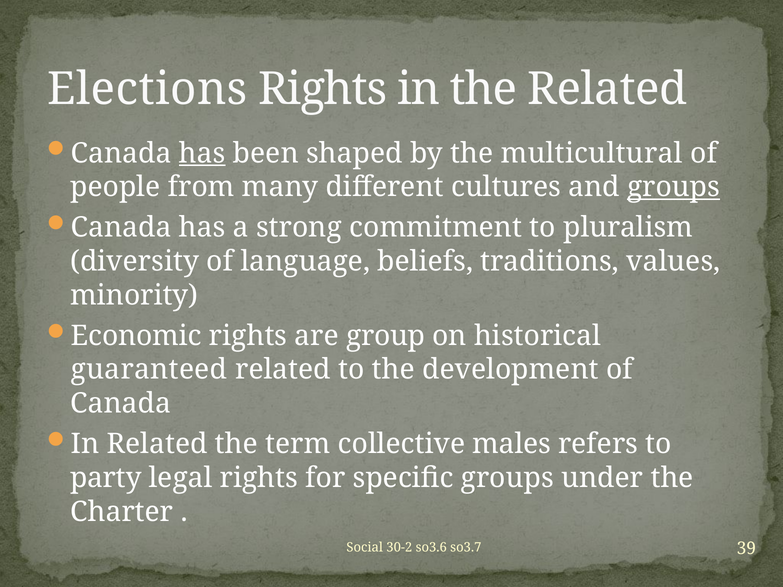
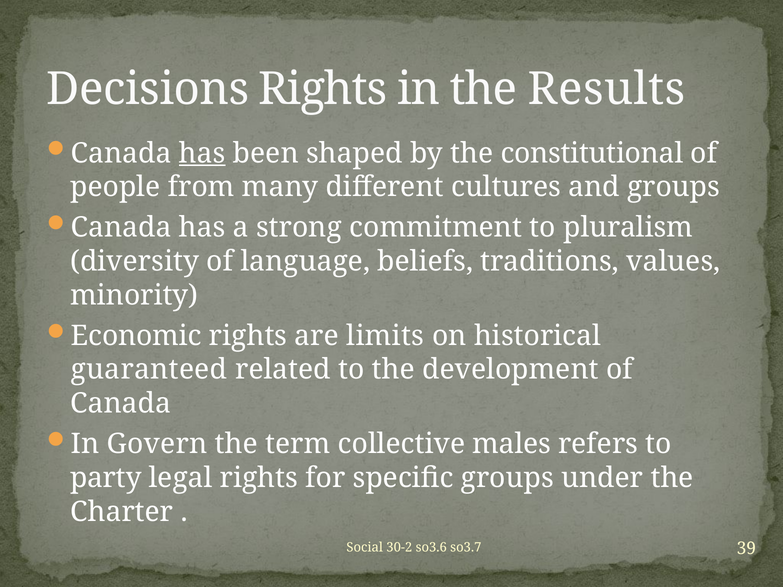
Elections: Elections -> Decisions (148, 89)
the Related: Related -> Results (607, 89)
multicultural: multicultural -> constitutional (592, 153)
groups underline: present -> none (674, 187)
group: group -> limits (385, 336)
In Related: Related -> Govern (157, 444)
